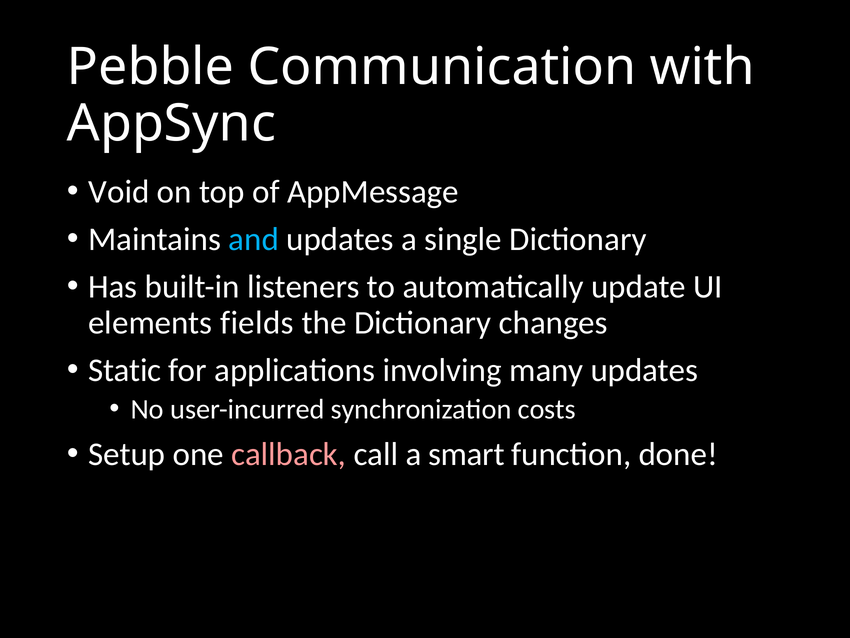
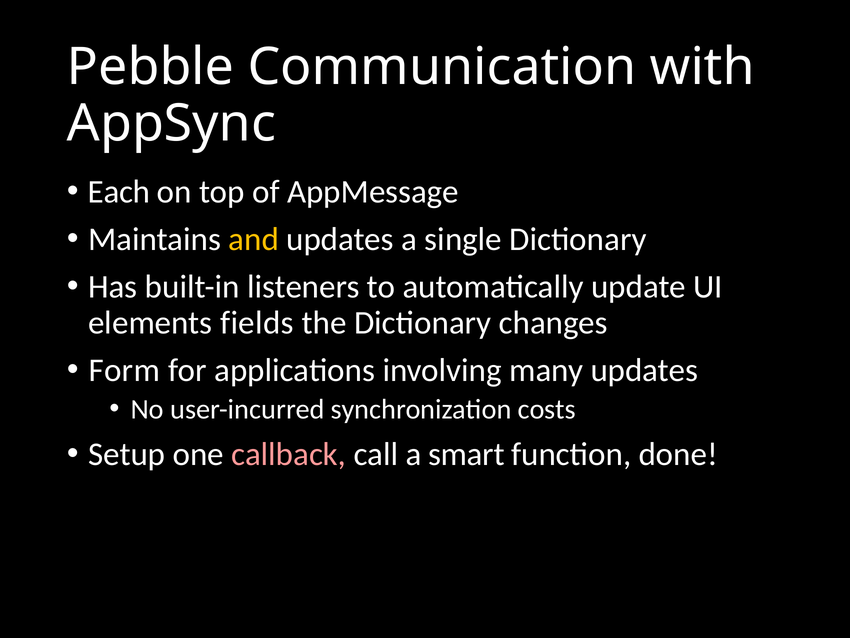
Void: Void -> Each (119, 192)
and colour: light blue -> yellow (254, 239)
Static: Static -> Form (124, 370)
